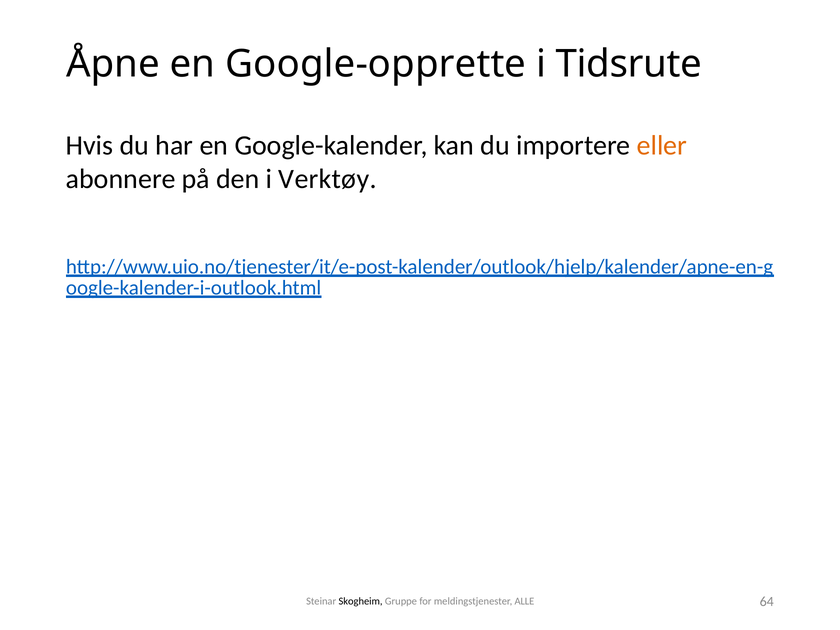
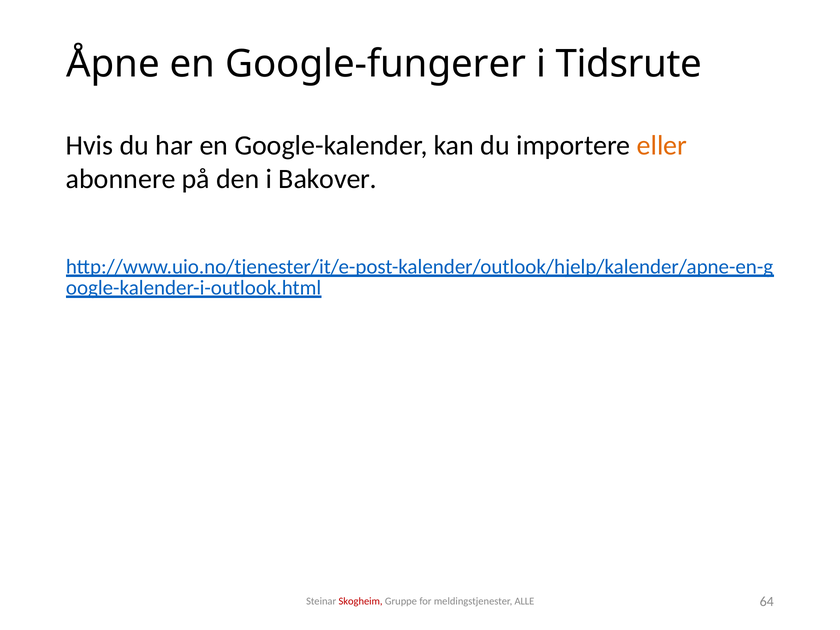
Google-opprette: Google-opprette -> Google-fungerer (376, 64)
Verktøy: Verktøy -> Bakover (328, 179)
Skogheim colour: black -> red (361, 601)
